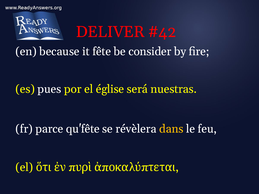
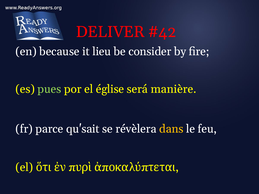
fête: fête -> lieu (102, 52)
pues colour: white -> light green (49, 89)
nuestras: nuestras -> manière (174, 89)
qu'fête: qu'fête -> qu'sait (83, 129)
